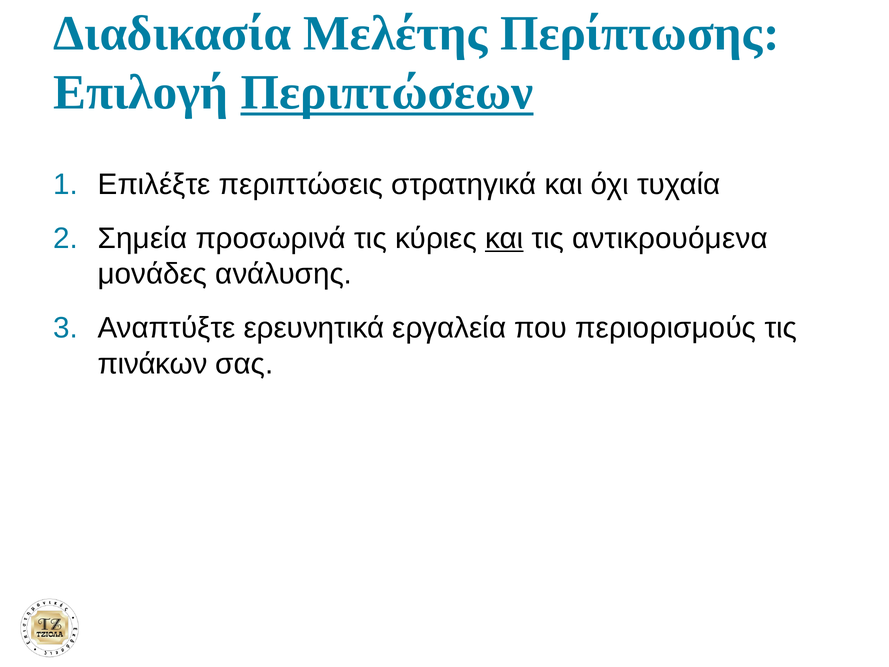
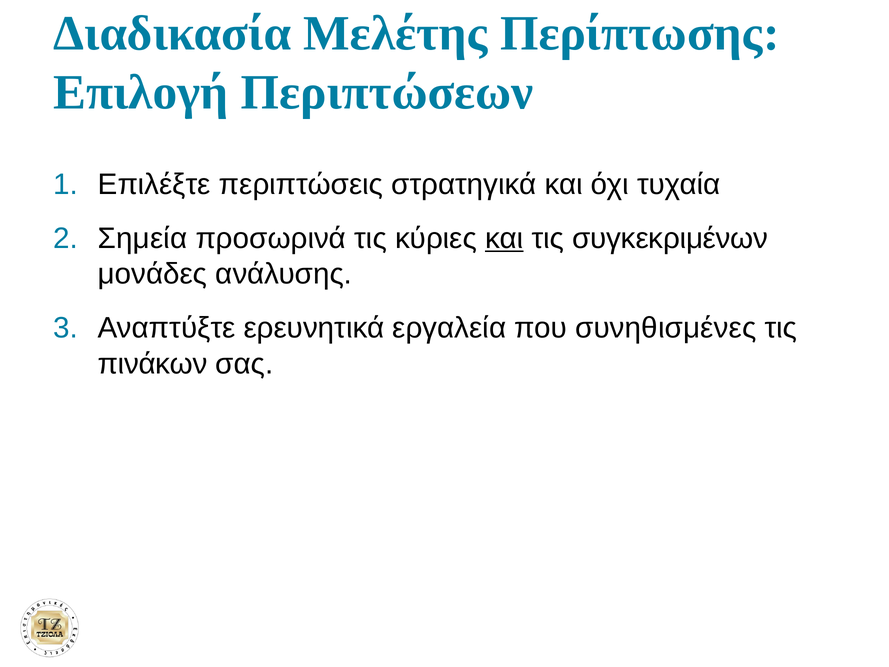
Περιπτώσεων underline: present -> none (387, 93)
αντικρουόμενα: αντικρουόμενα -> συγκεκριμένων (670, 238)
περιορισμούς: περιορισμούς -> συνηθισμένες (666, 328)
